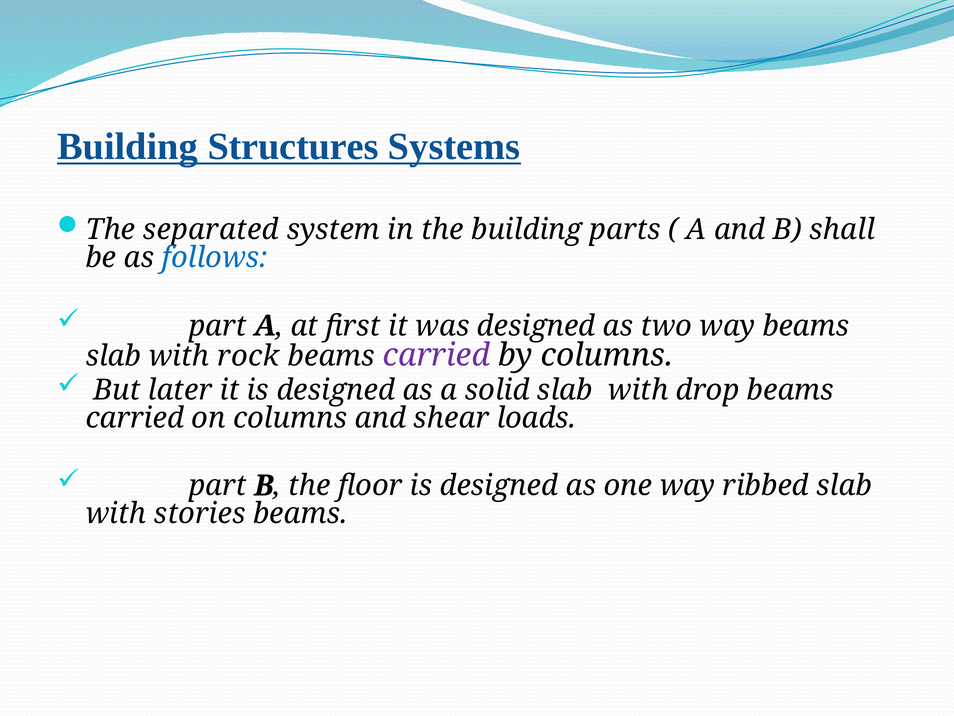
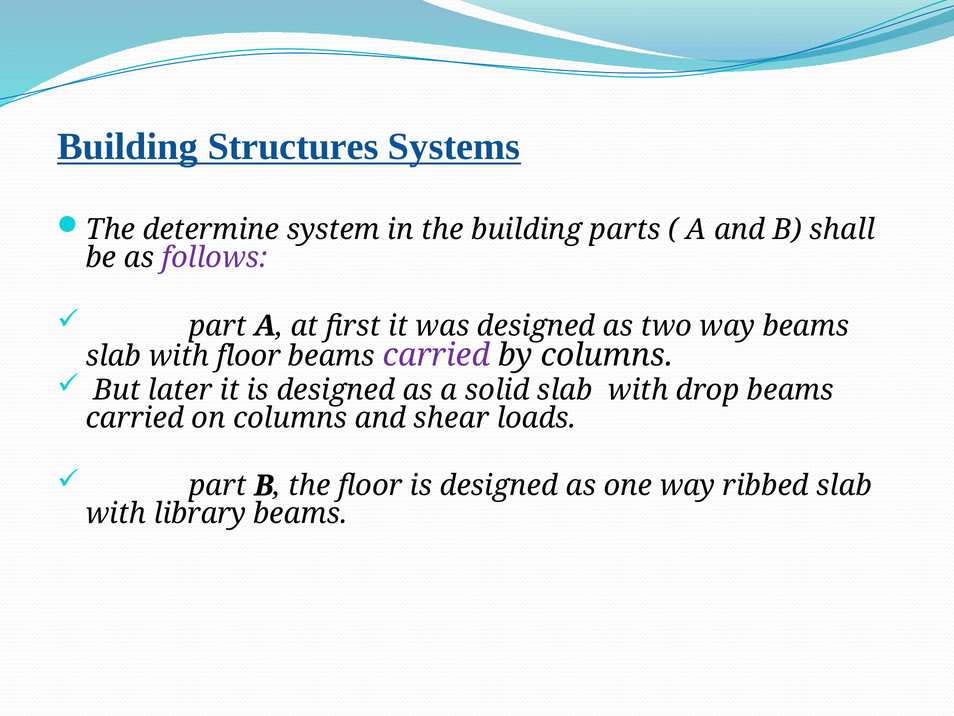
separated: separated -> determine (211, 230)
follows colour: blue -> purple (215, 258)
with rock: rock -> floor (249, 356)
stories: stories -> library (200, 513)
